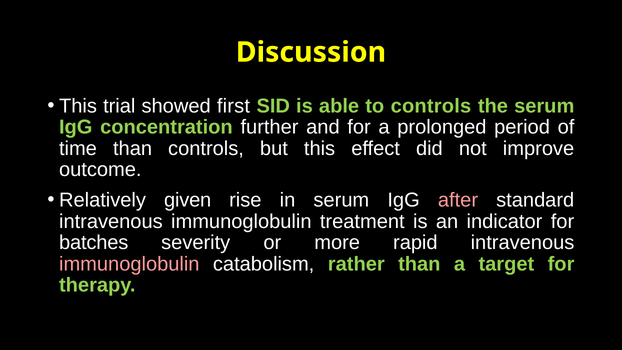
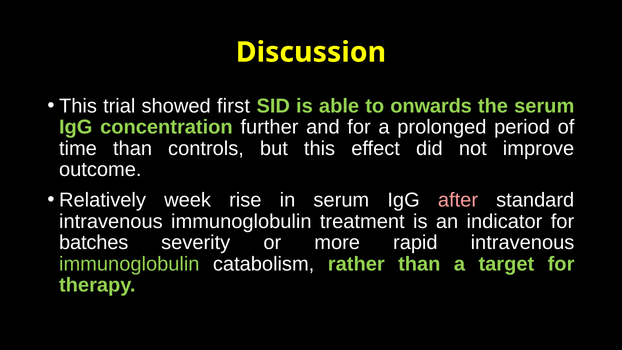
to controls: controls -> onwards (431, 106)
given: given -> week (188, 200)
immunoglobulin colour: pink -> light green (129, 264)
